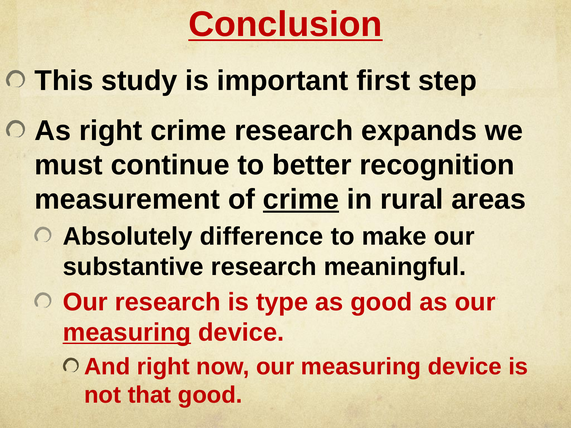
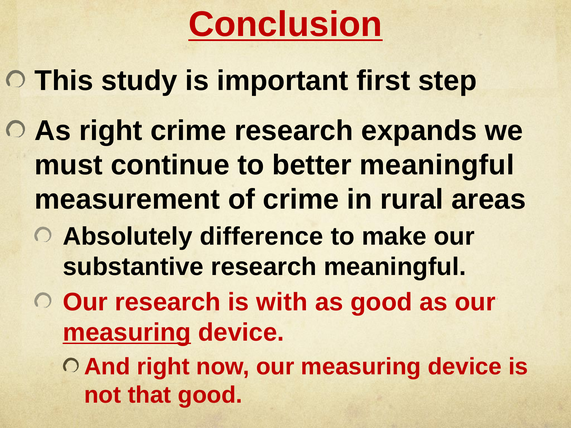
better recognition: recognition -> meaningful (437, 165)
crime underline: present -> none (301, 200)
type: type -> with (282, 302)
